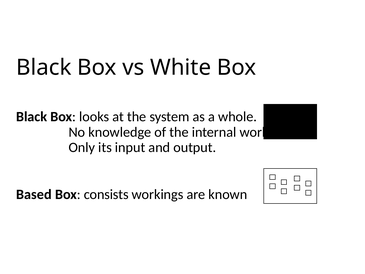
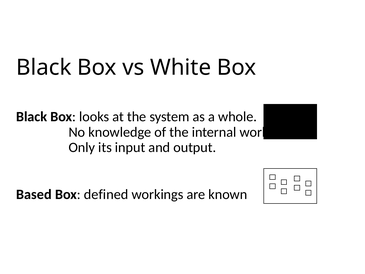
consists: consists -> defined (106, 194)
